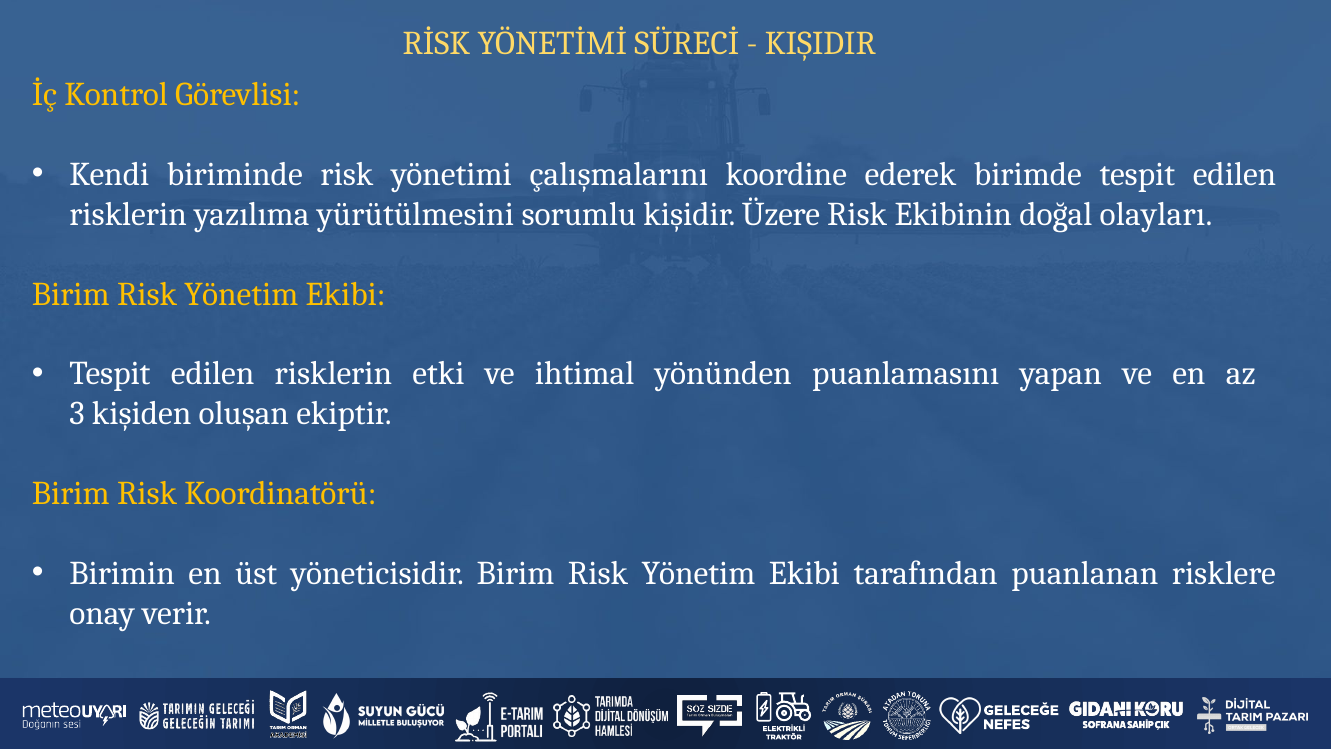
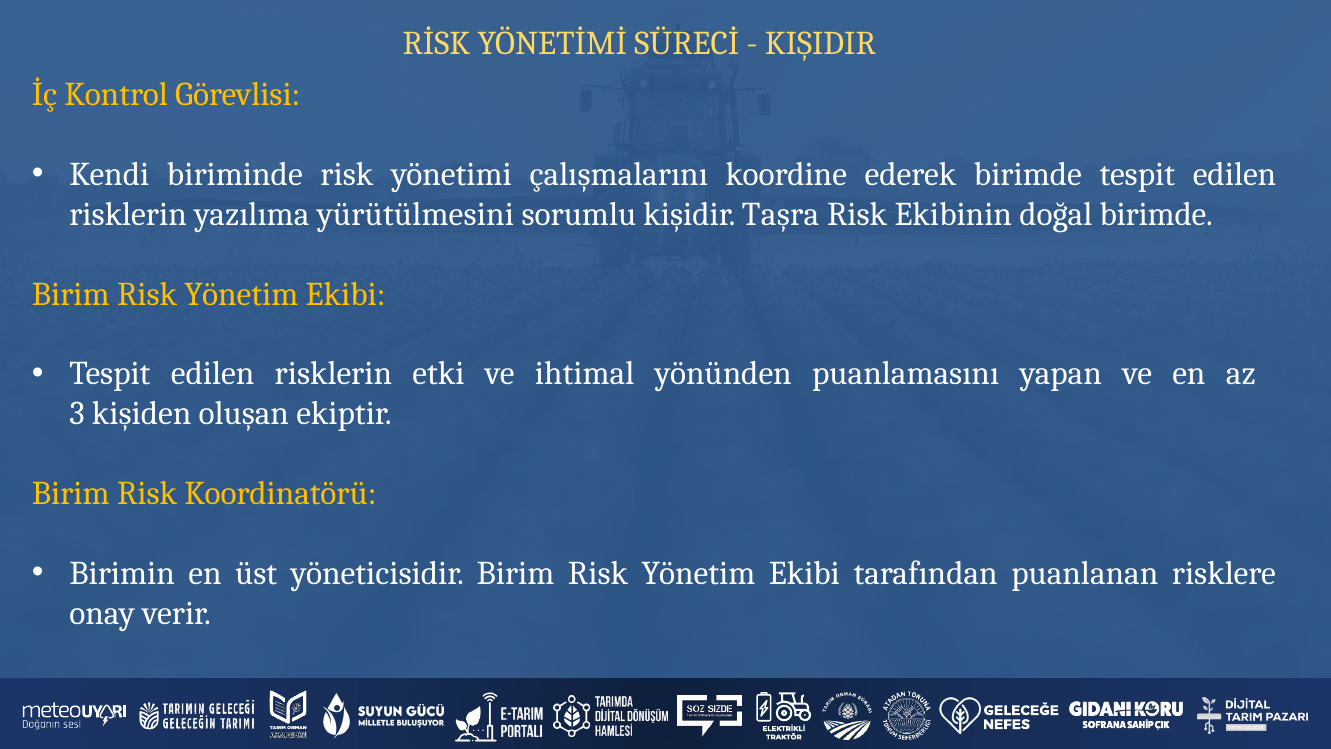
Üzere: Üzere -> Taşra (781, 214)
doğal olayları: olayları -> birimde (1156, 214)
